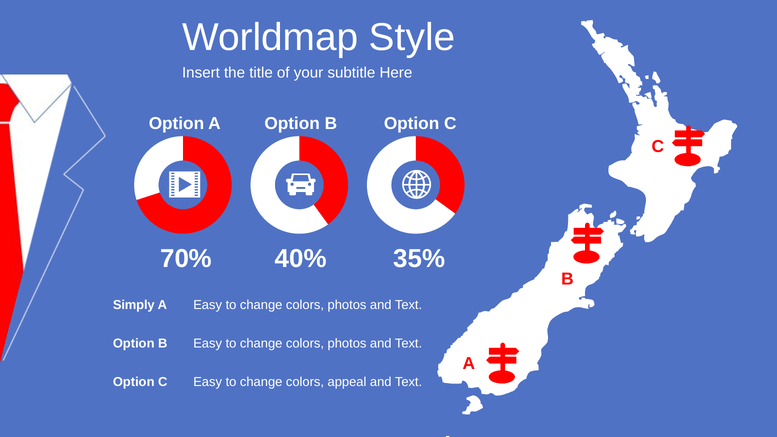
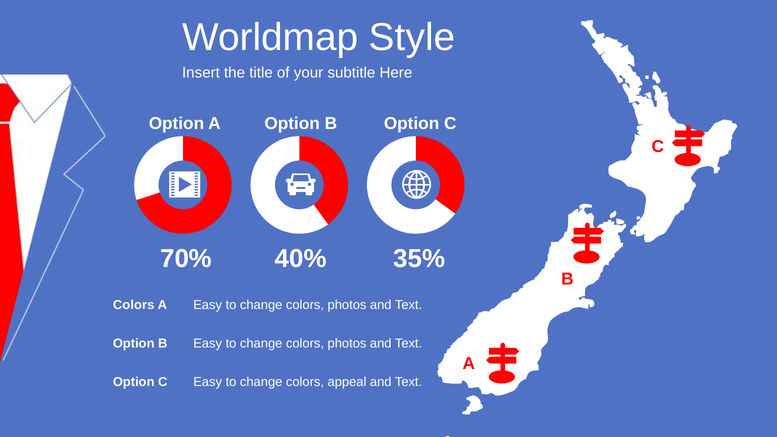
Simply: Simply -> Colors (134, 305)
